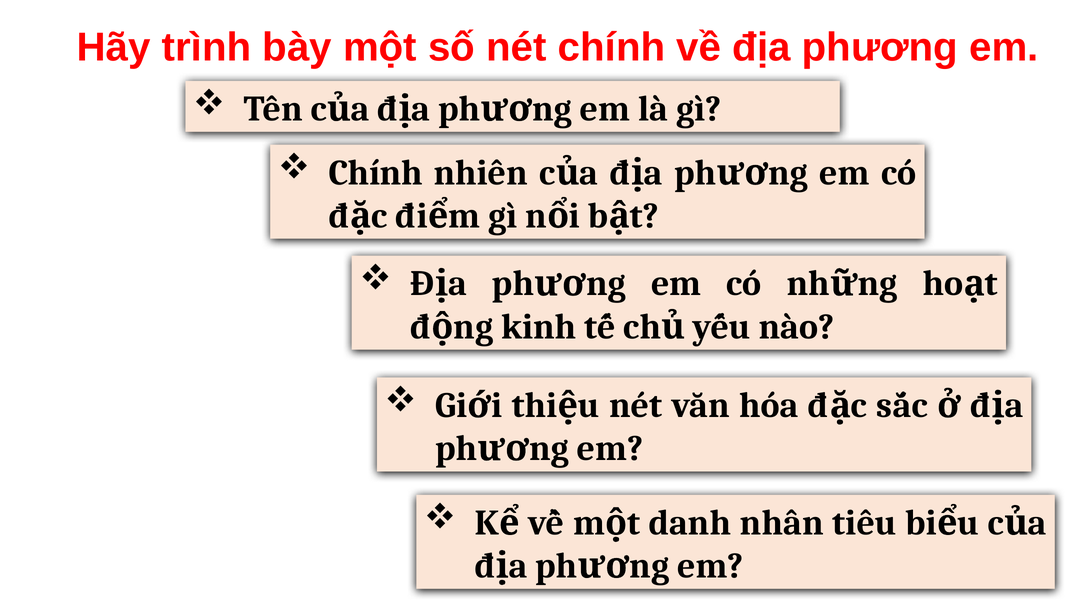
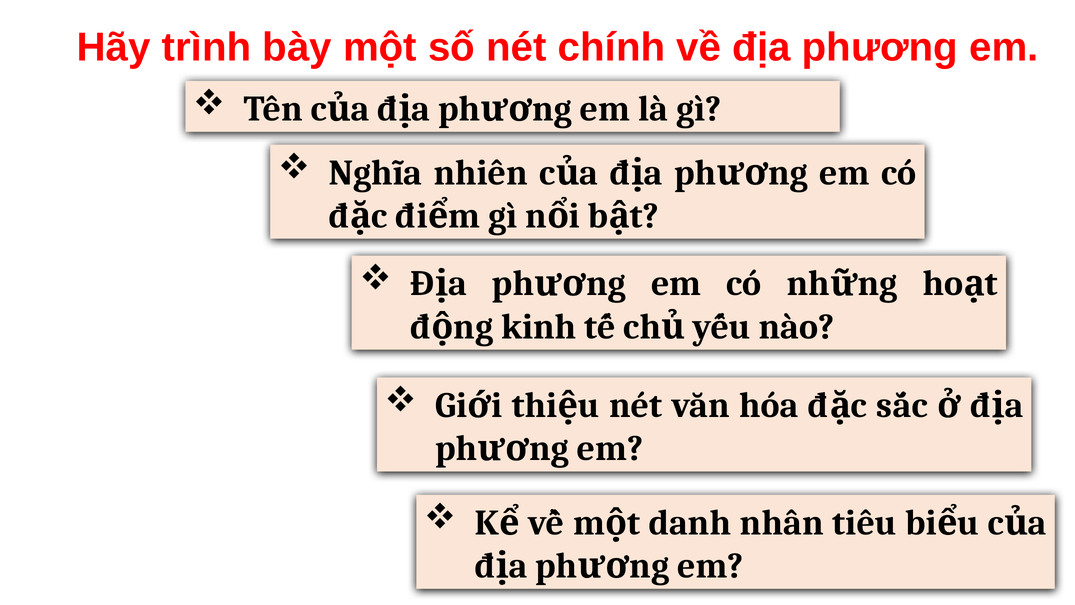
Chính: Chính -> Nghĩa (375, 173)
